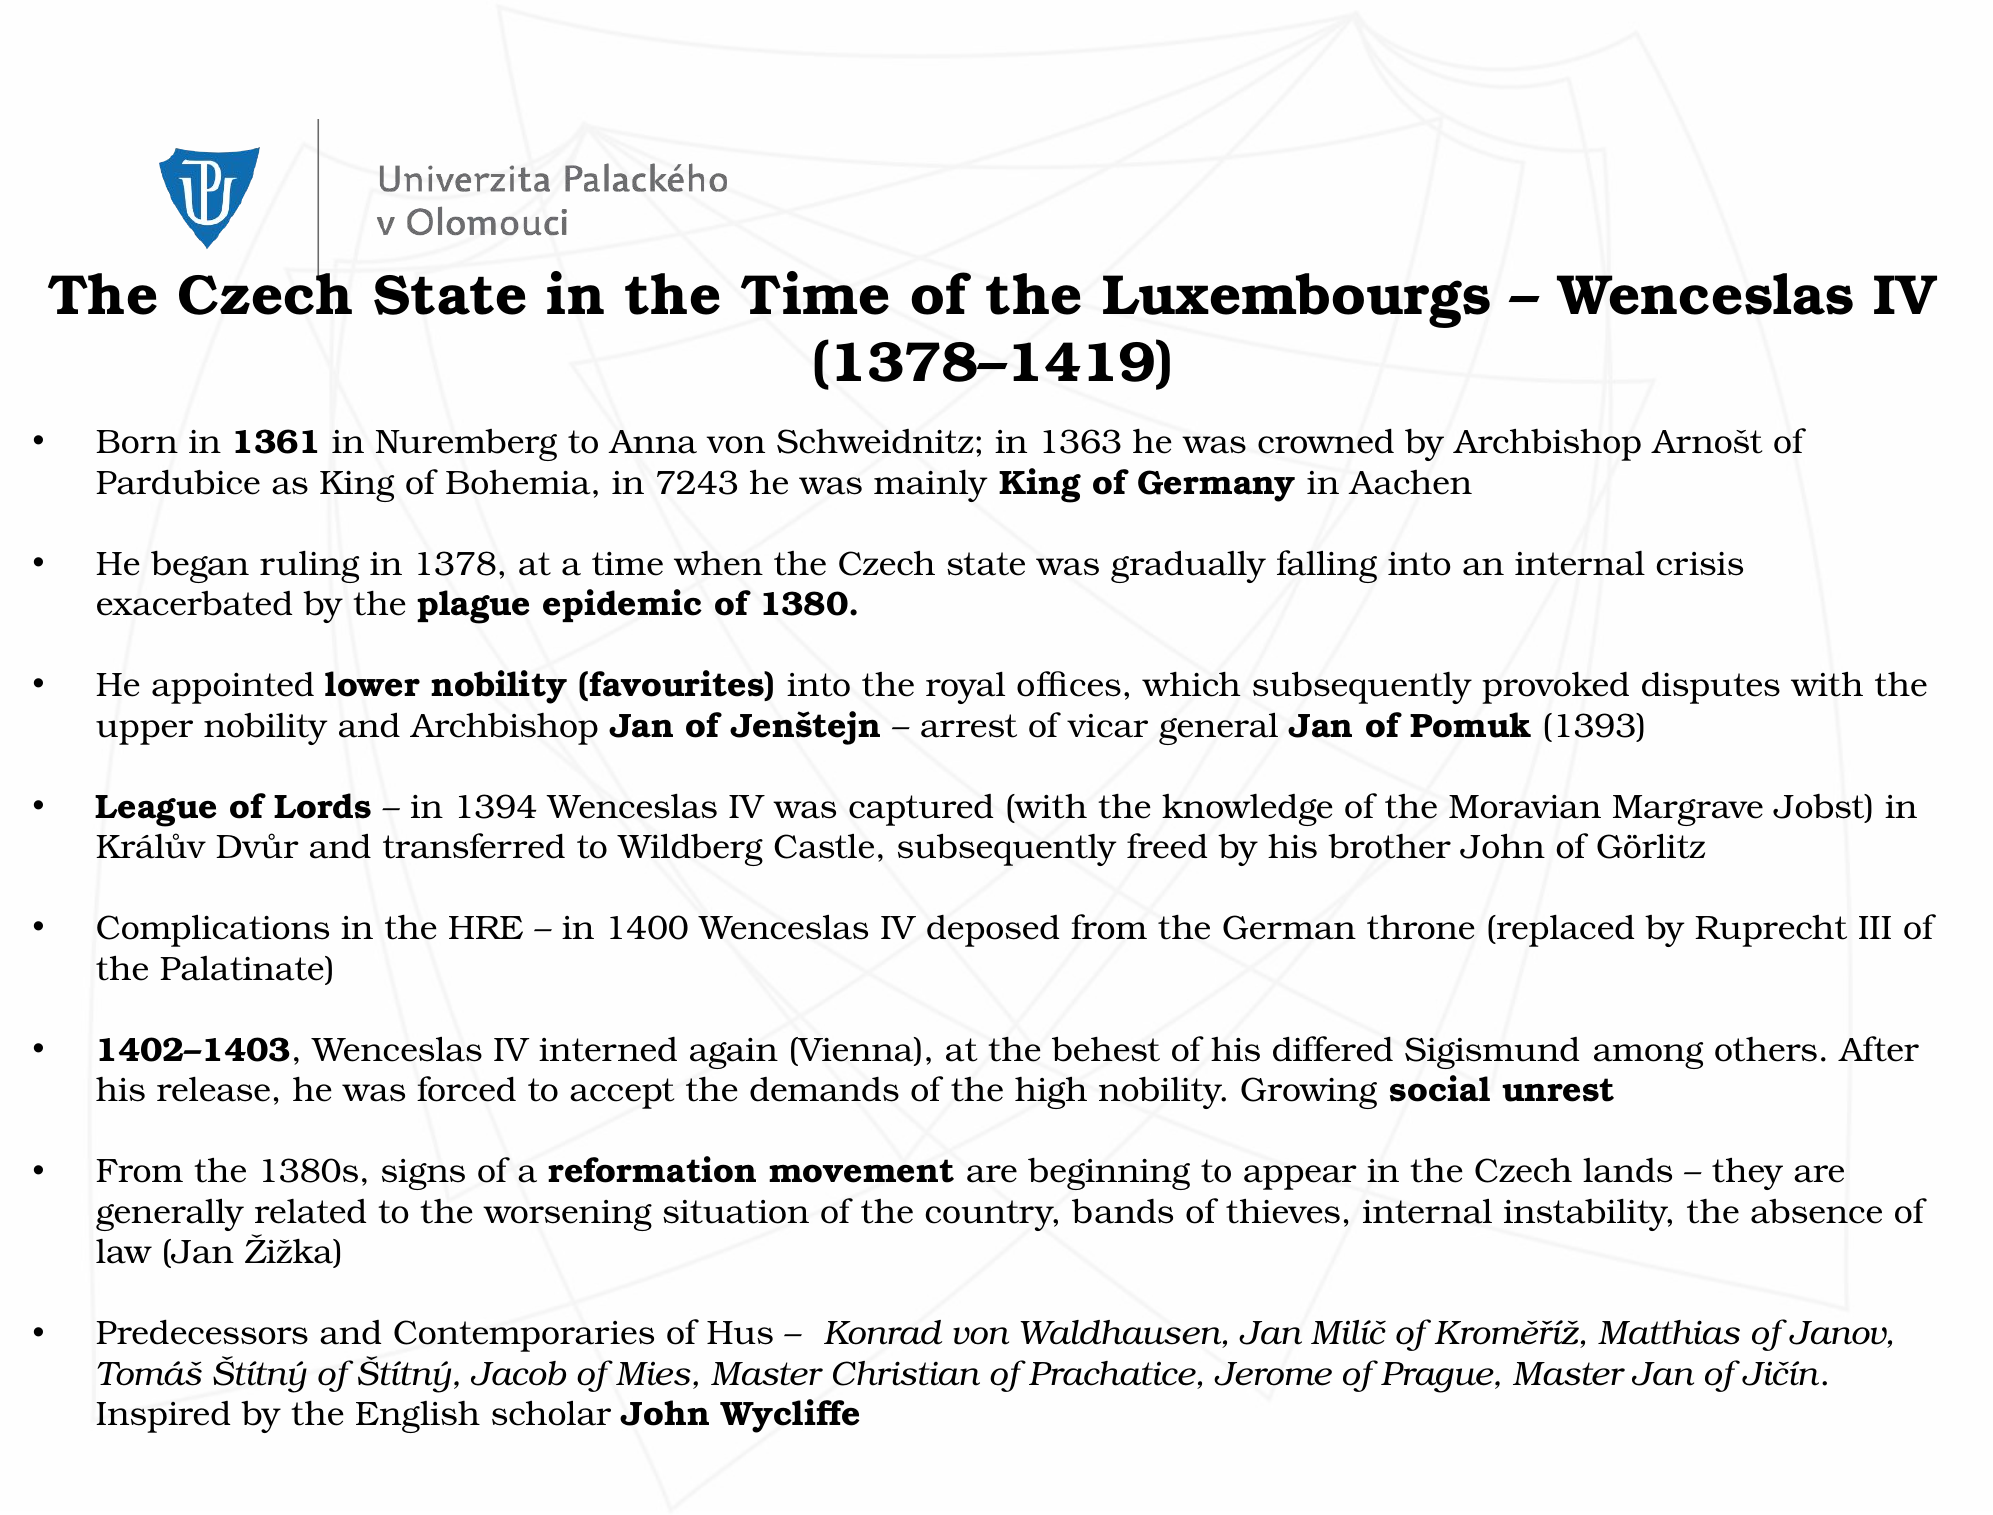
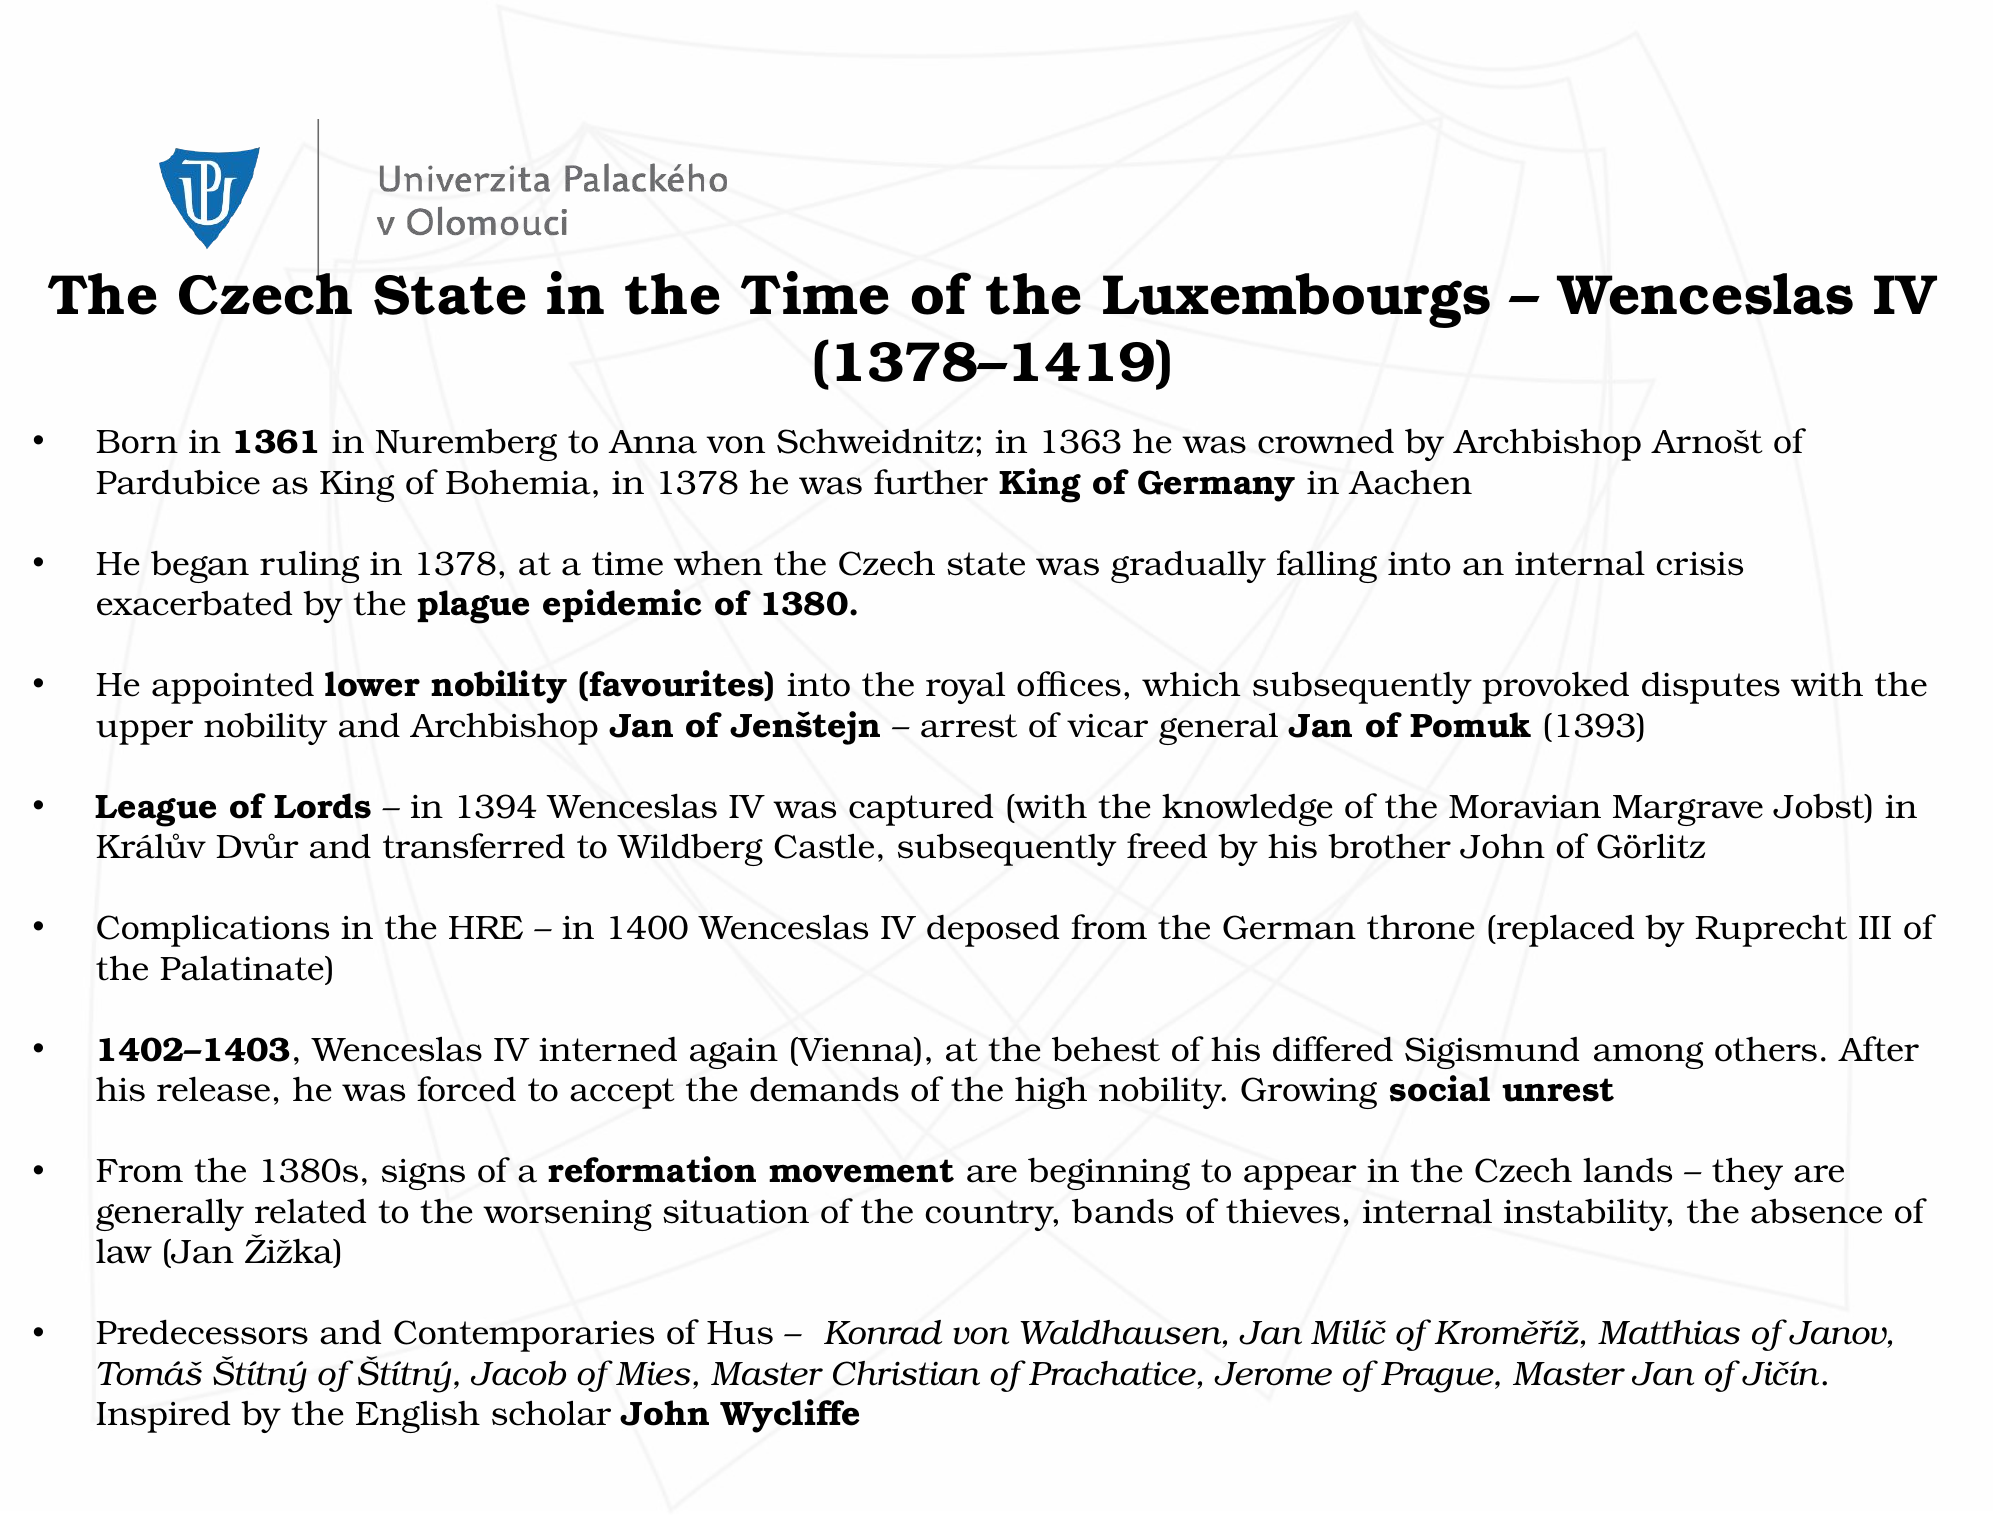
Bohemia in 7243: 7243 -> 1378 (697, 483)
mainly: mainly -> further (931, 483)
